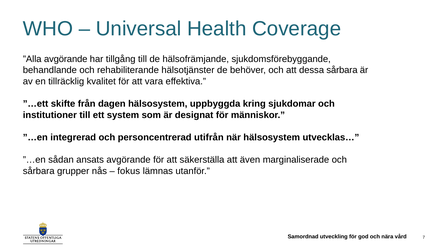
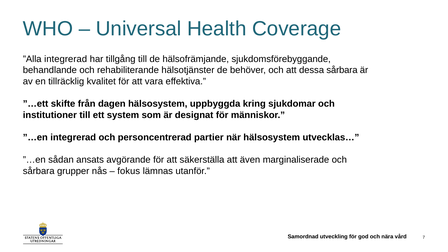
”Alla avgörande: avgörande -> integrerad (66, 59)
utifrån: utifrån -> partier (209, 137)
